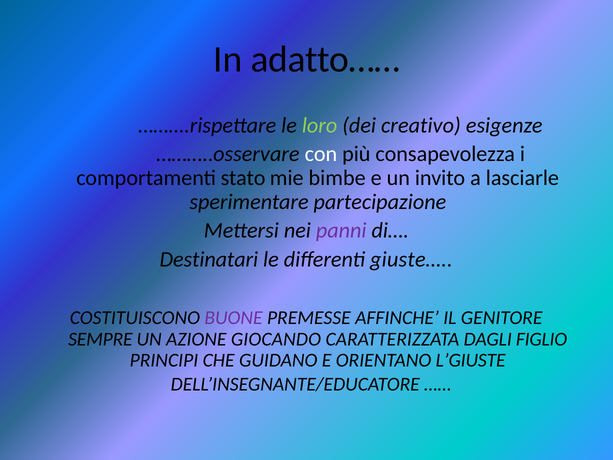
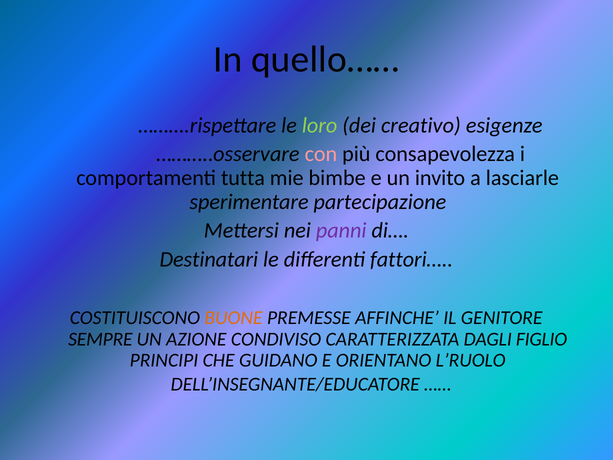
adatto……: adatto…… -> quello…… (325, 59)
con colour: white -> pink (321, 154)
stato: stato -> tutta (243, 178)
giuste…: giuste… -> fattori… (412, 259)
BUONE colour: purple -> orange (233, 318)
GIOCANDO: GIOCANDO -> CONDIVISO (276, 339)
L’GIUSTE: L’GIUSTE -> L’RUOLO (471, 360)
